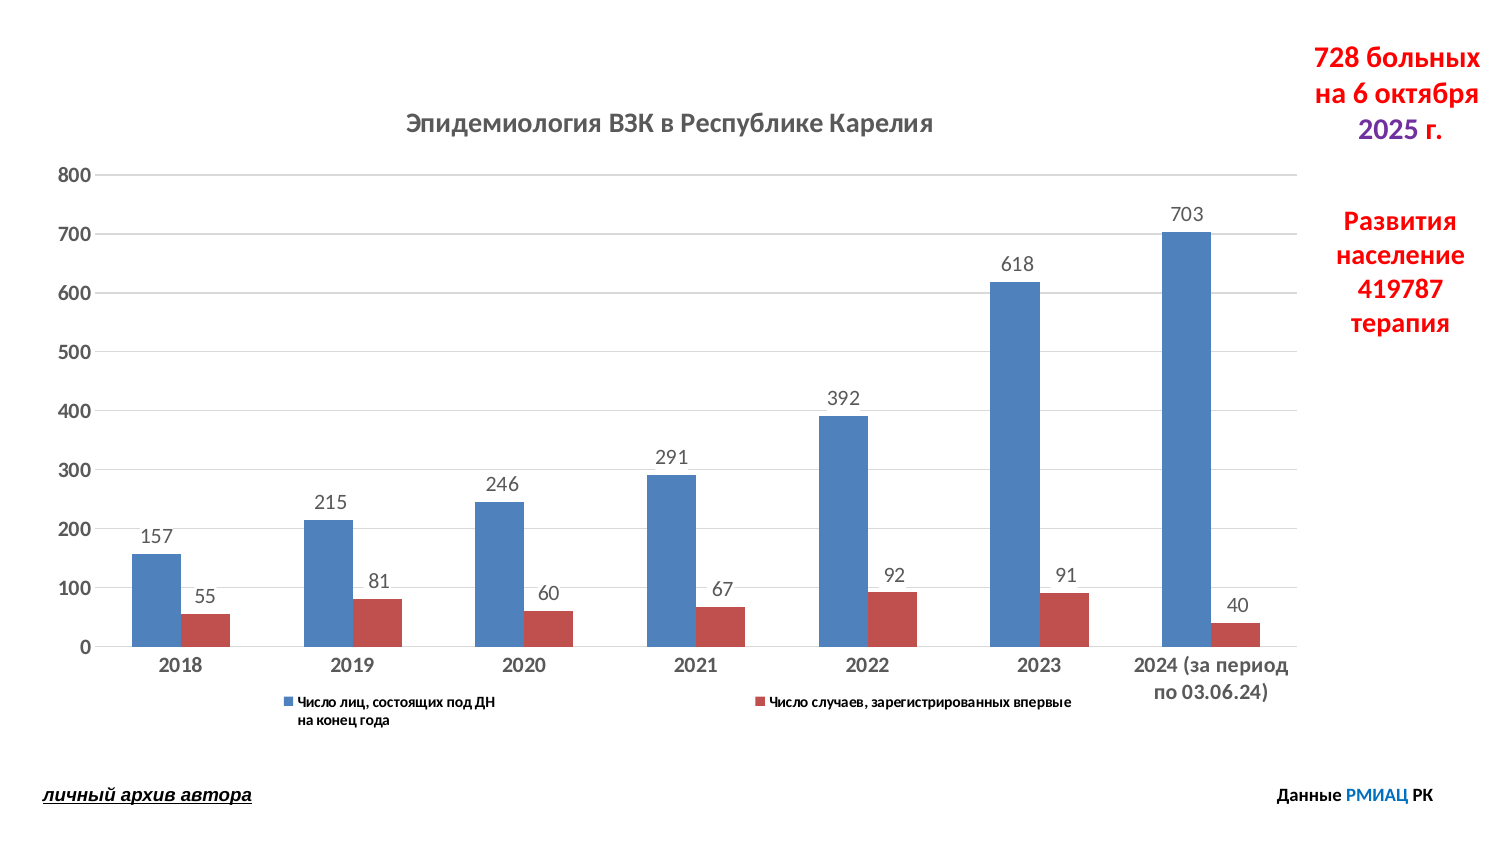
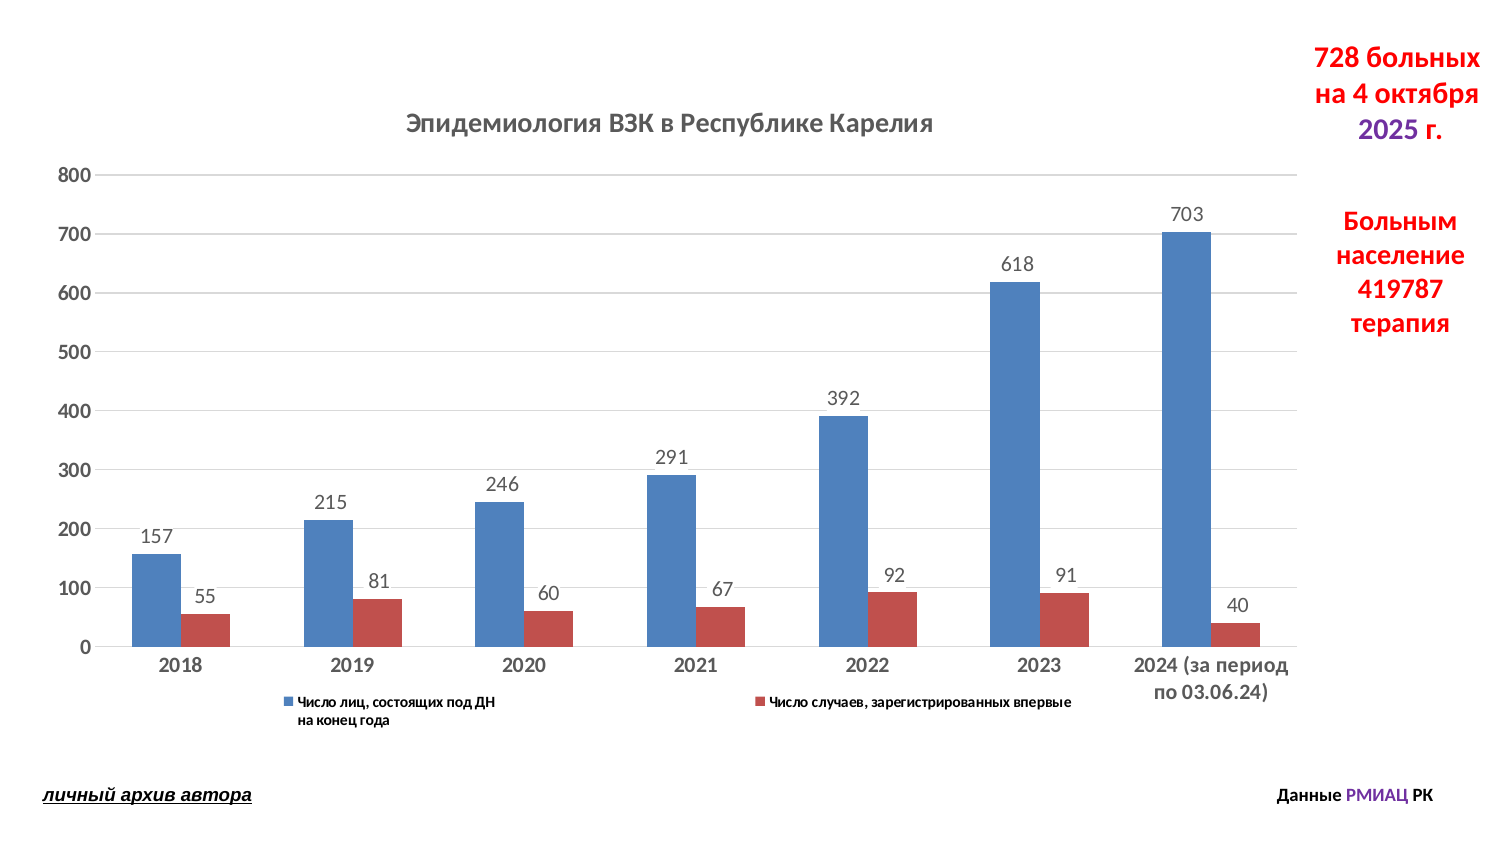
6: 6 -> 4 (1360, 94)
Развития: Развития -> Больным (1401, 222)
РМИАЦ colour: blue -> purple (1377, 796)
